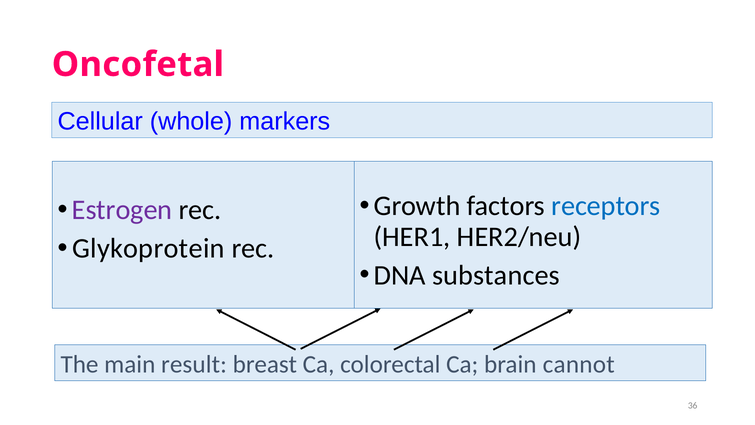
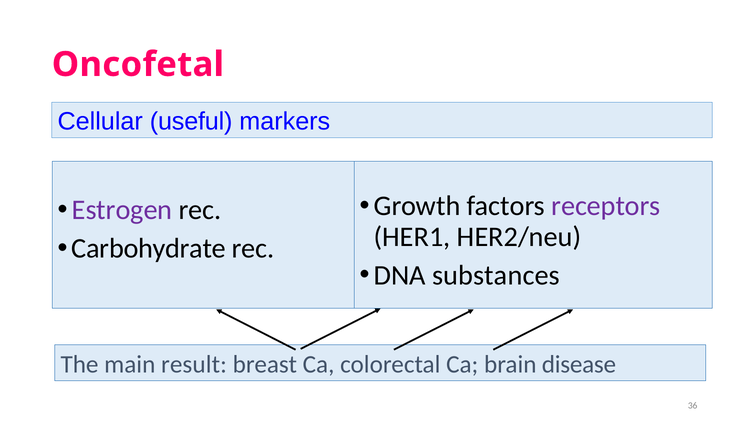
whole: whole -> useful (191, 122)
receptors colour: blue -> purple (606, 206)
Glykoprotein: Glykoprotein -> Carbohydrate (149, 248)
cannot: cannot -> disease (579, 364)
